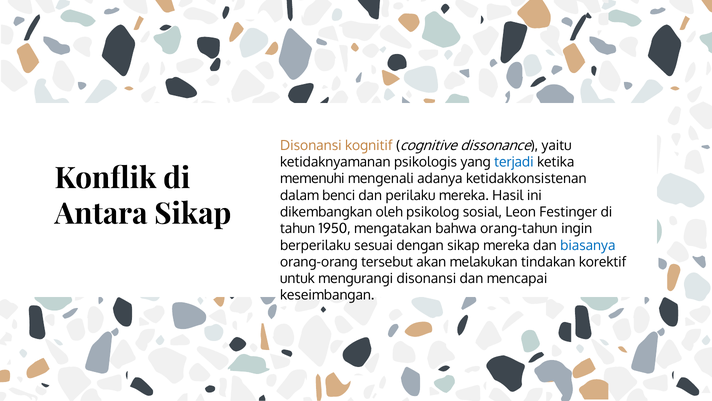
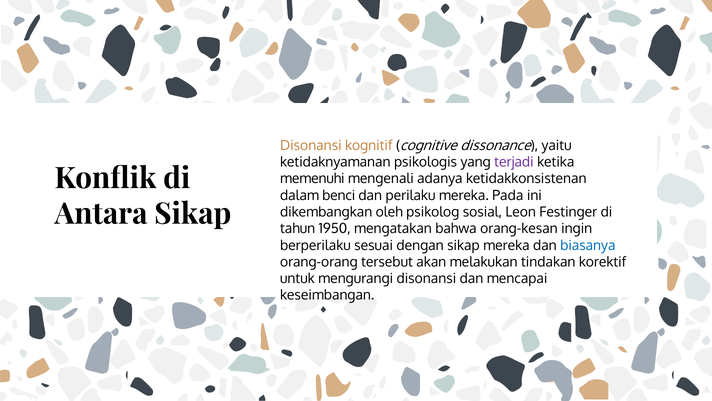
terjadi colour: blue -> purple (514, 162)
Hasil: Hasil -> Pada (508, 195)
orang-tahun: orang-tahun -> orang-kesan (519, 229)
